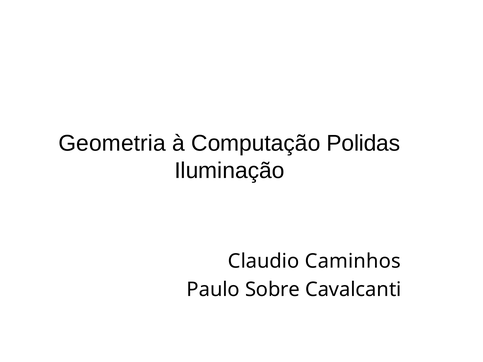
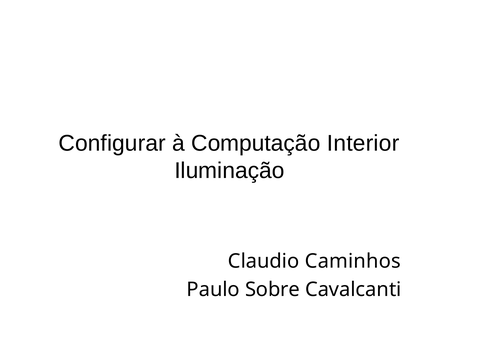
Geometria: Geometria -> Configurar (112, 143)
Polidas: Polidas -> Interior (363, 143)
